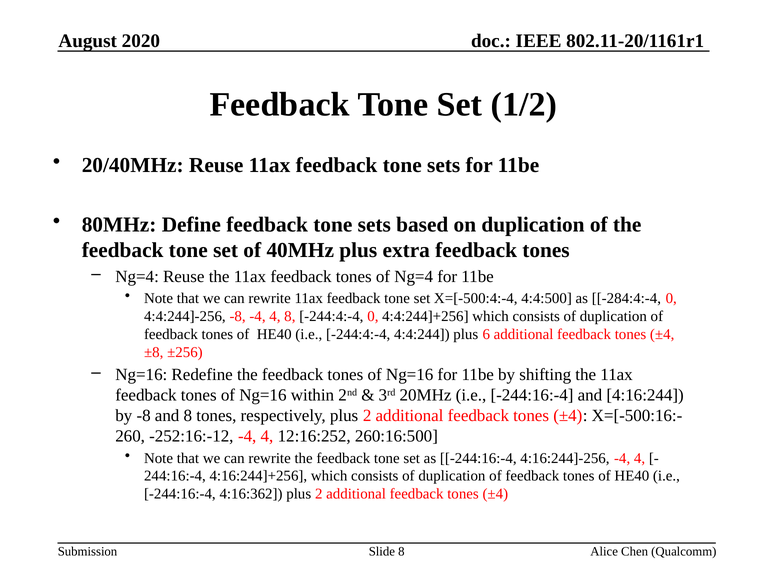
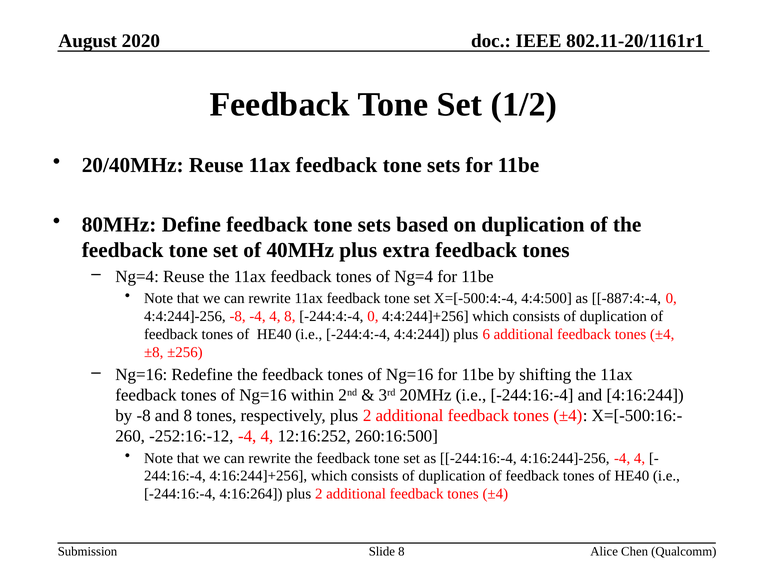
-284:4:-4: -284:4:-4 -> -887:4:-4 (626, 299)
4:16:362: 4:16:362 -> 4:16:264 (251, 494)
